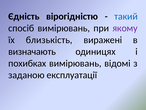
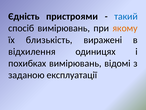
вірогідністю: вірогідністю -> пристроями (72, 16)
якому colour: purple -> orange (125, 28)
визначають: визначають -> відхилення (32, 51)
